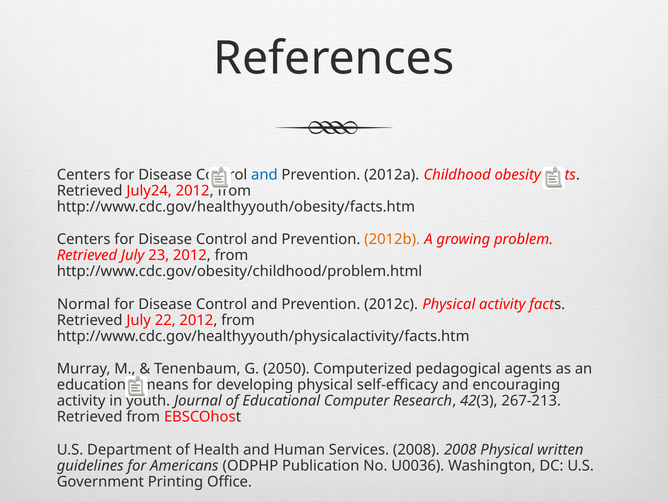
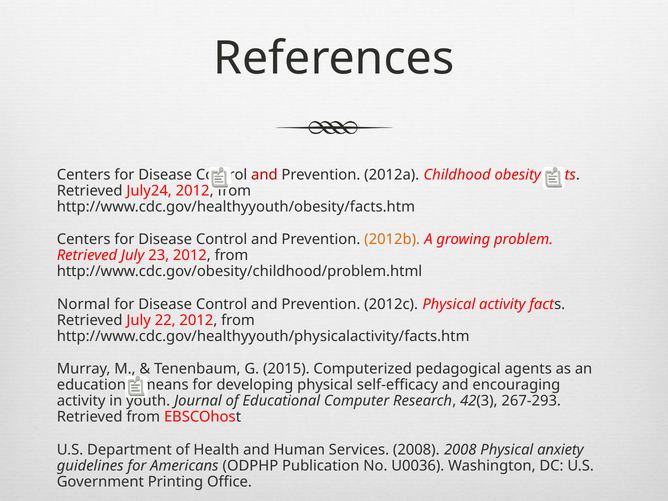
and colour: blue -> red (264, 175)
2050: 2050 -> 2015 (286, 369)
267-213: 267-213 -> 267-293 (531, 401)
written: written -> anxiety (560, 450)
